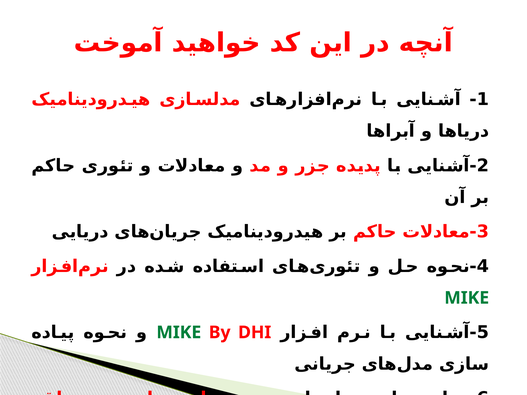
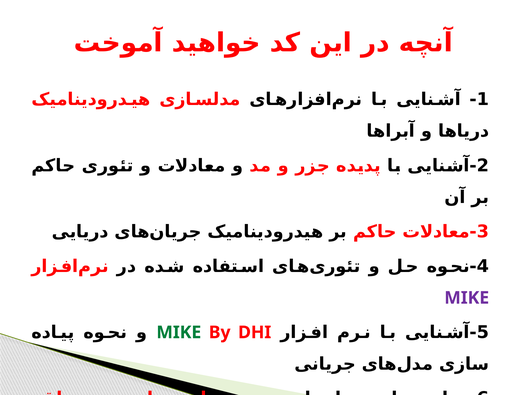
MIKE colour: green -> purple (467, 298)
